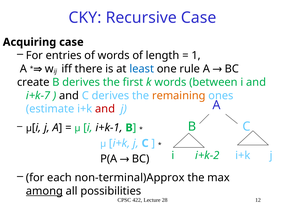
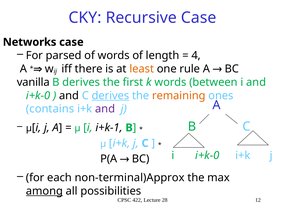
Acquiring: Acquiring -> Networks (30, 42)
entries: entries -> parsed (64, 55)
1: 1 -> 4 (196, 55)
least colour: blue -> orange (142, 69)
create: create -> vanilla (33, 82)
i+k-7: i+k-7 -> i+k-0 (38, 95)
derives underline: none -> present (110, 95)
estimate: estimate -> contains (50, 109)
and colour: red -> purple (105, 109)
i i+k-2: i+k-2 -> i+k-0 (207, 155)
